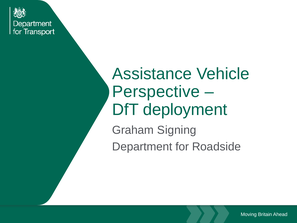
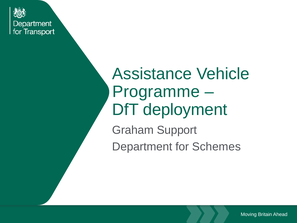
Perspective: Perspective -> Programme (156, 92)
Signing: Signing -> Support (177, 130)
Roadside: Roadside -> Schemes (216, 146)
